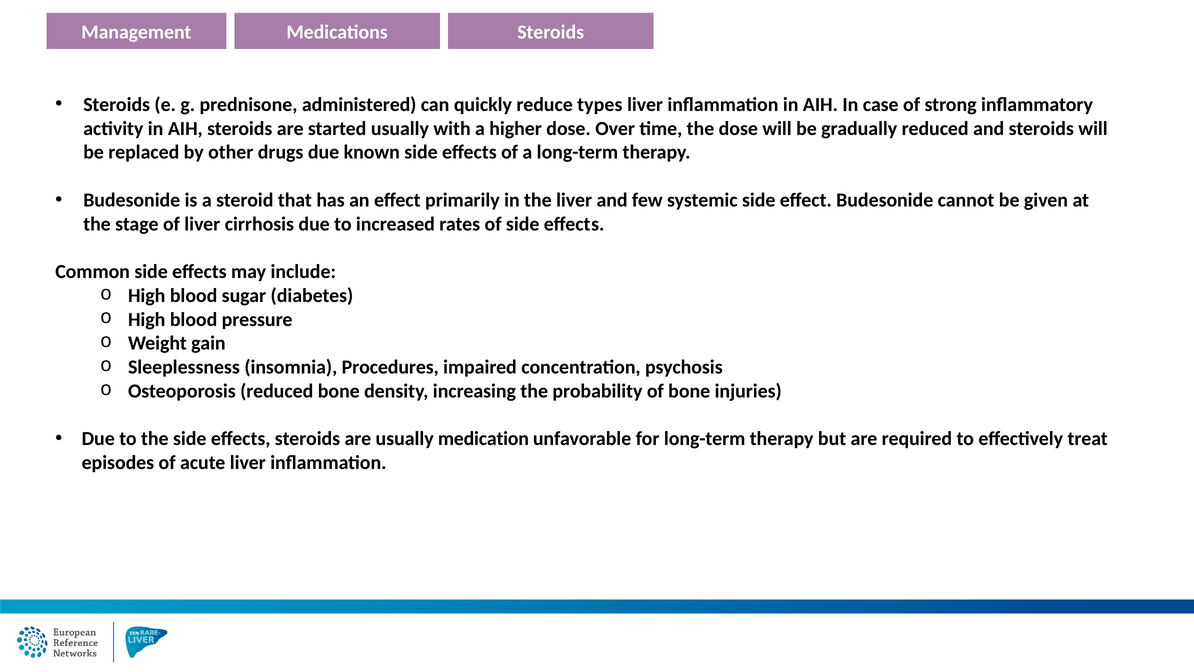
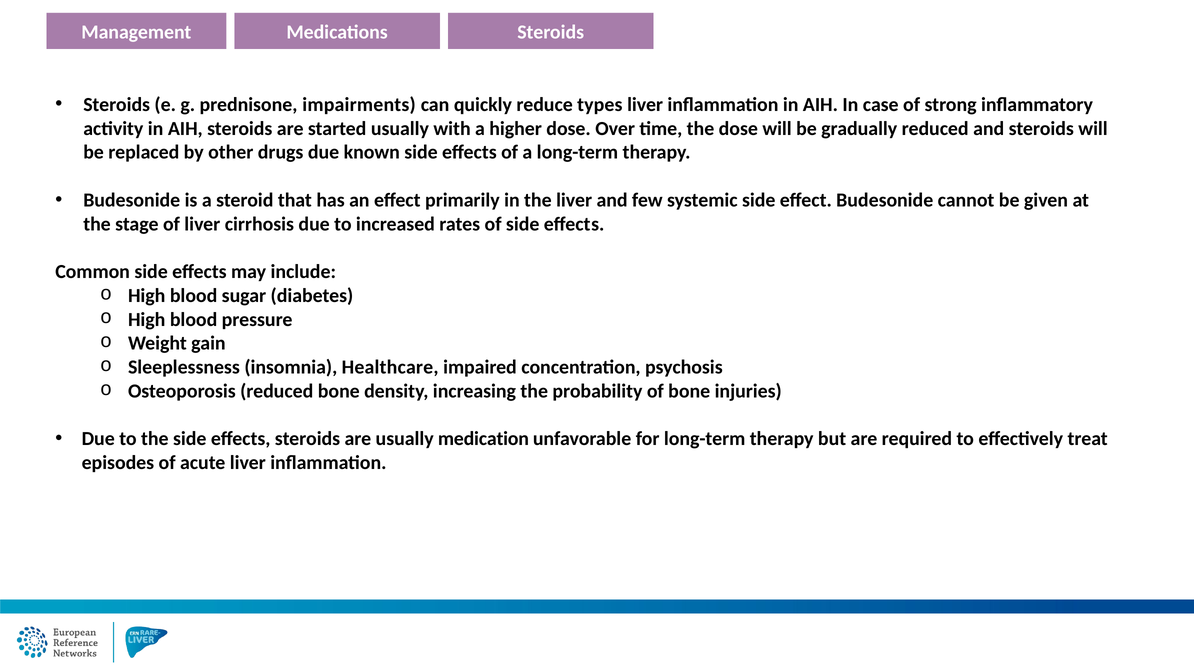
administered: administered -> impairments (359, 105)
Procedures: Procedures -> Healthcare (390, 367)
